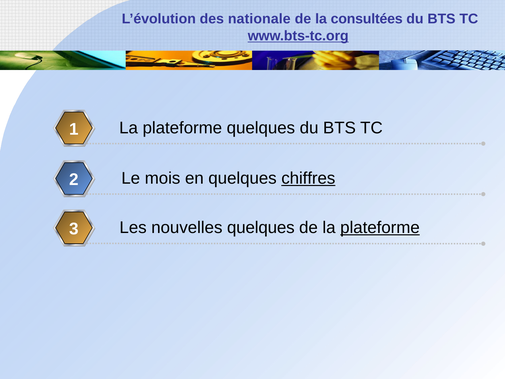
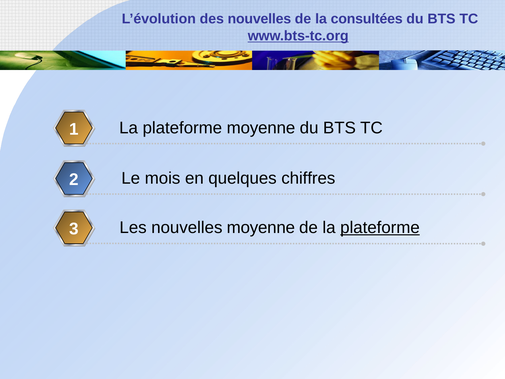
nationale: nationale -> nouvelles (259, 19)
plateforme quelques: quelques -> moyenne (261, 128)
chiffres underline: present -> none (308, 178)
nouvelles quelques: quelques -> moyenne (261, 228)
